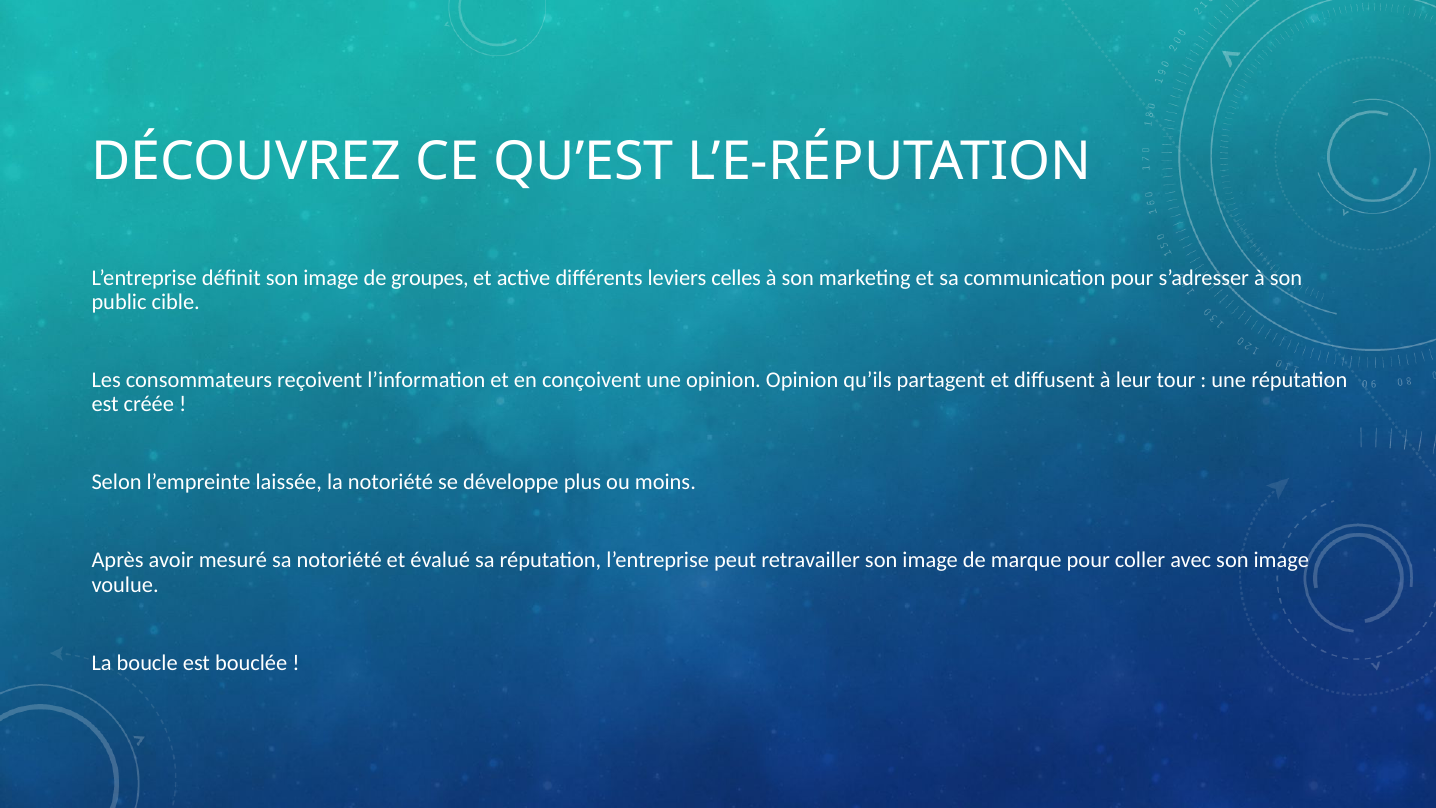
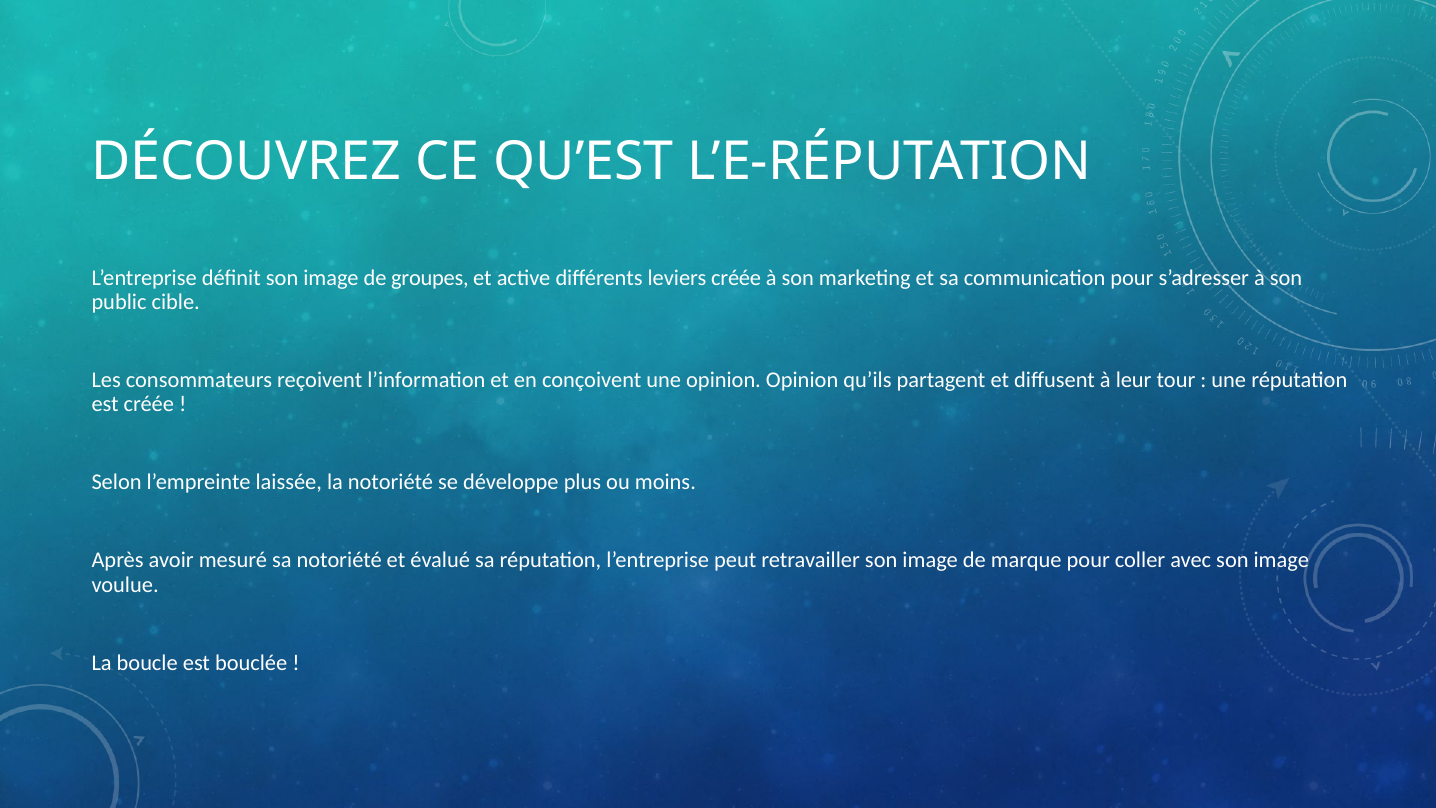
leviers celles: celles -> créée (736, 278)
